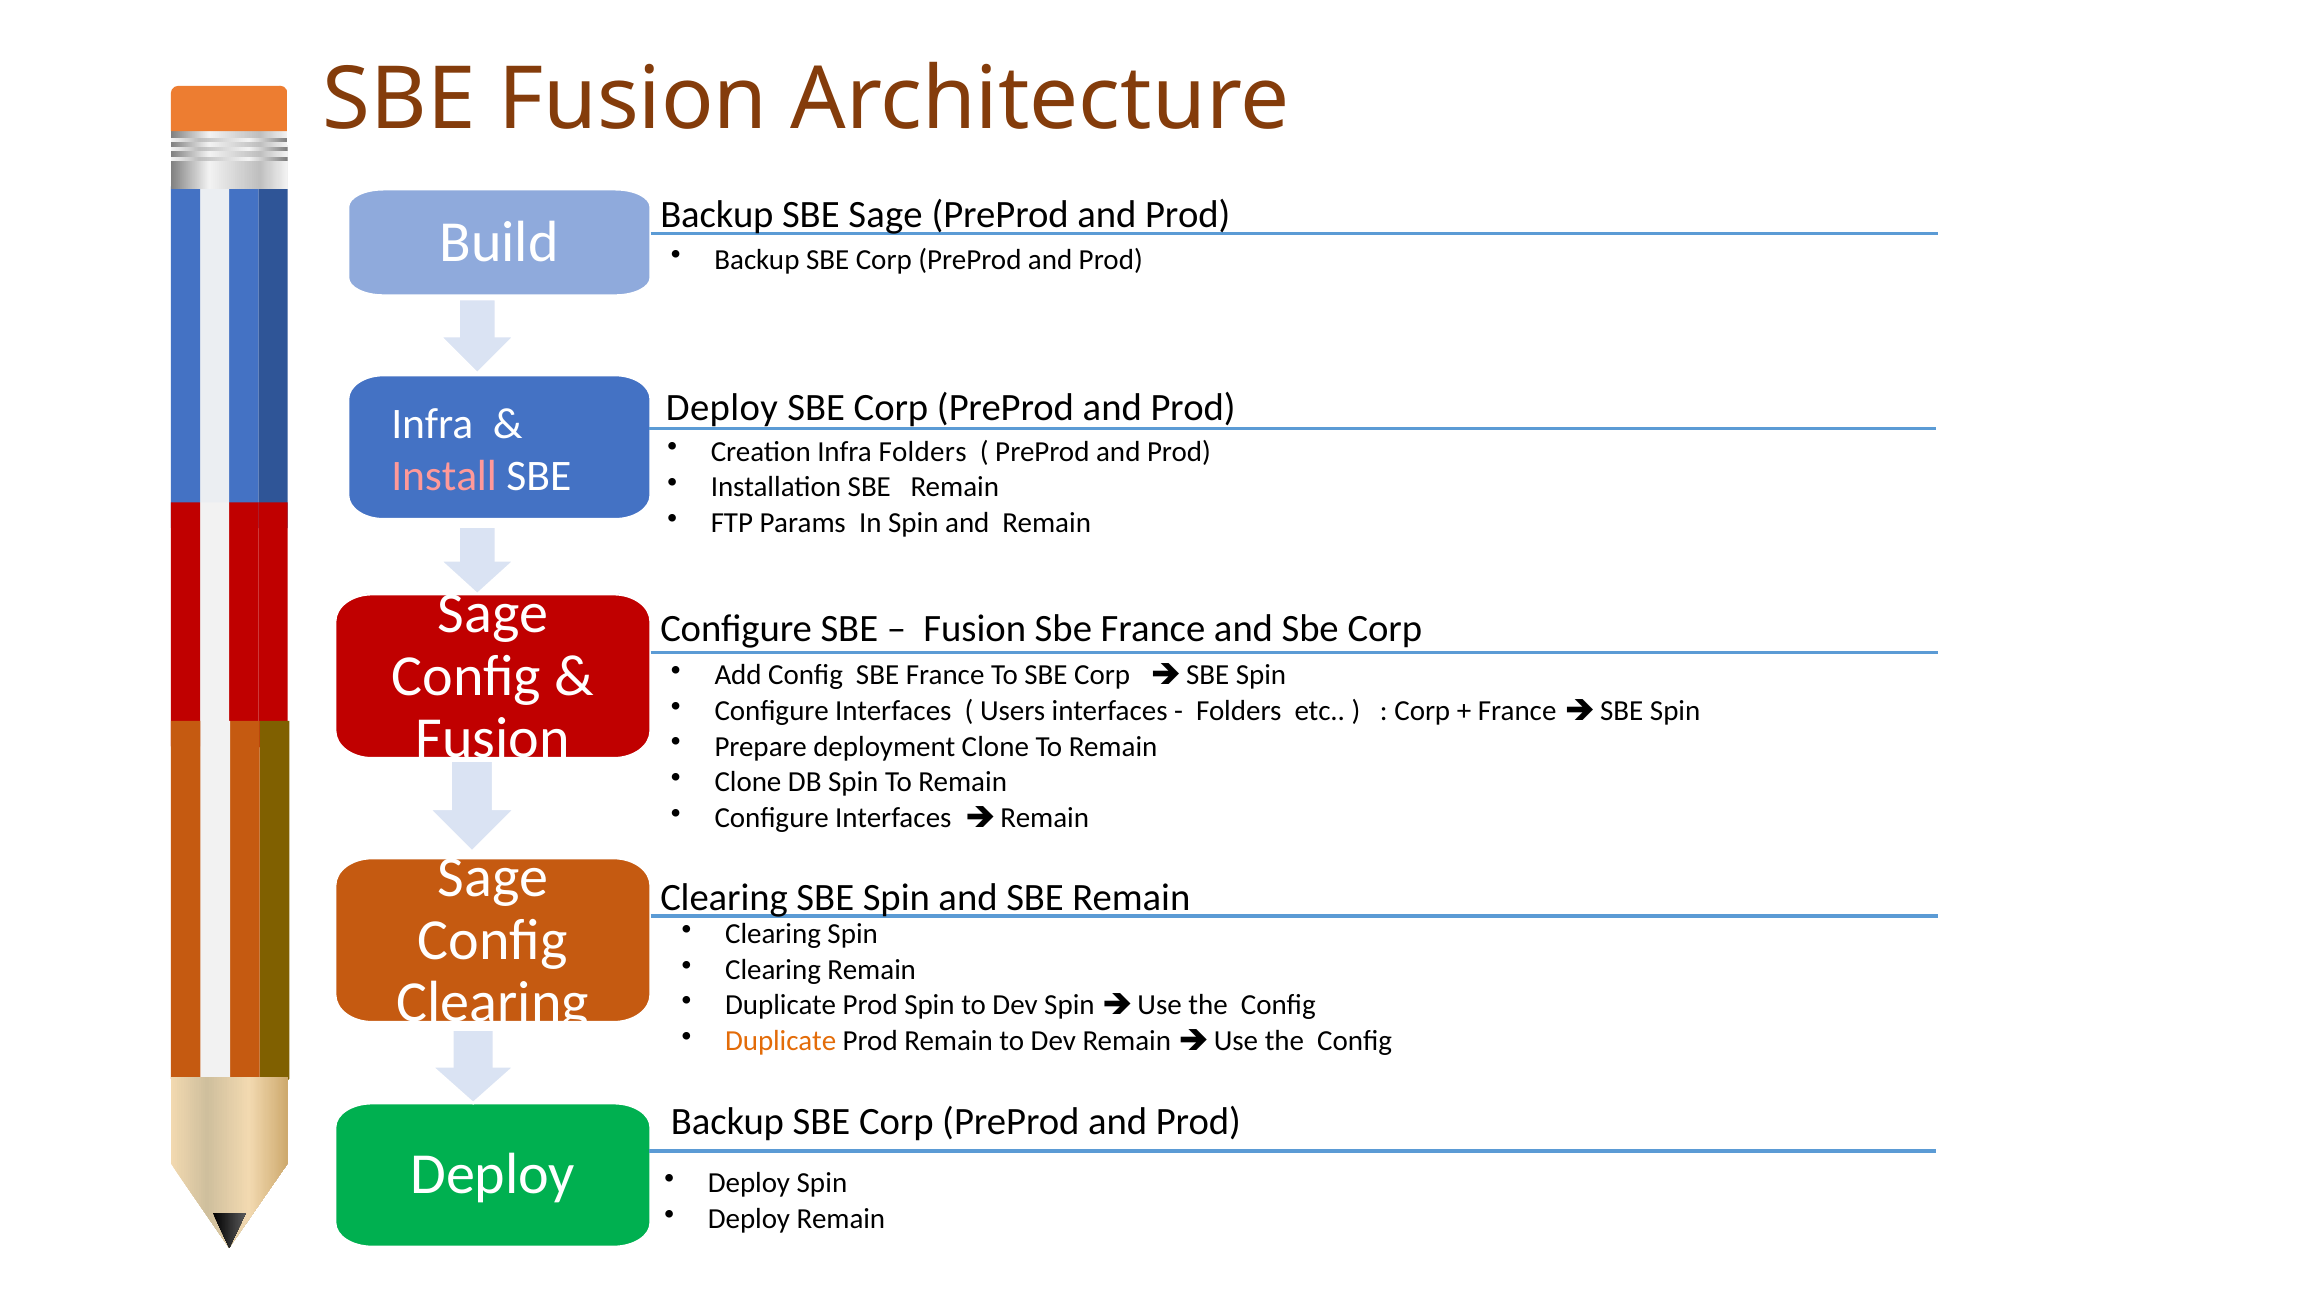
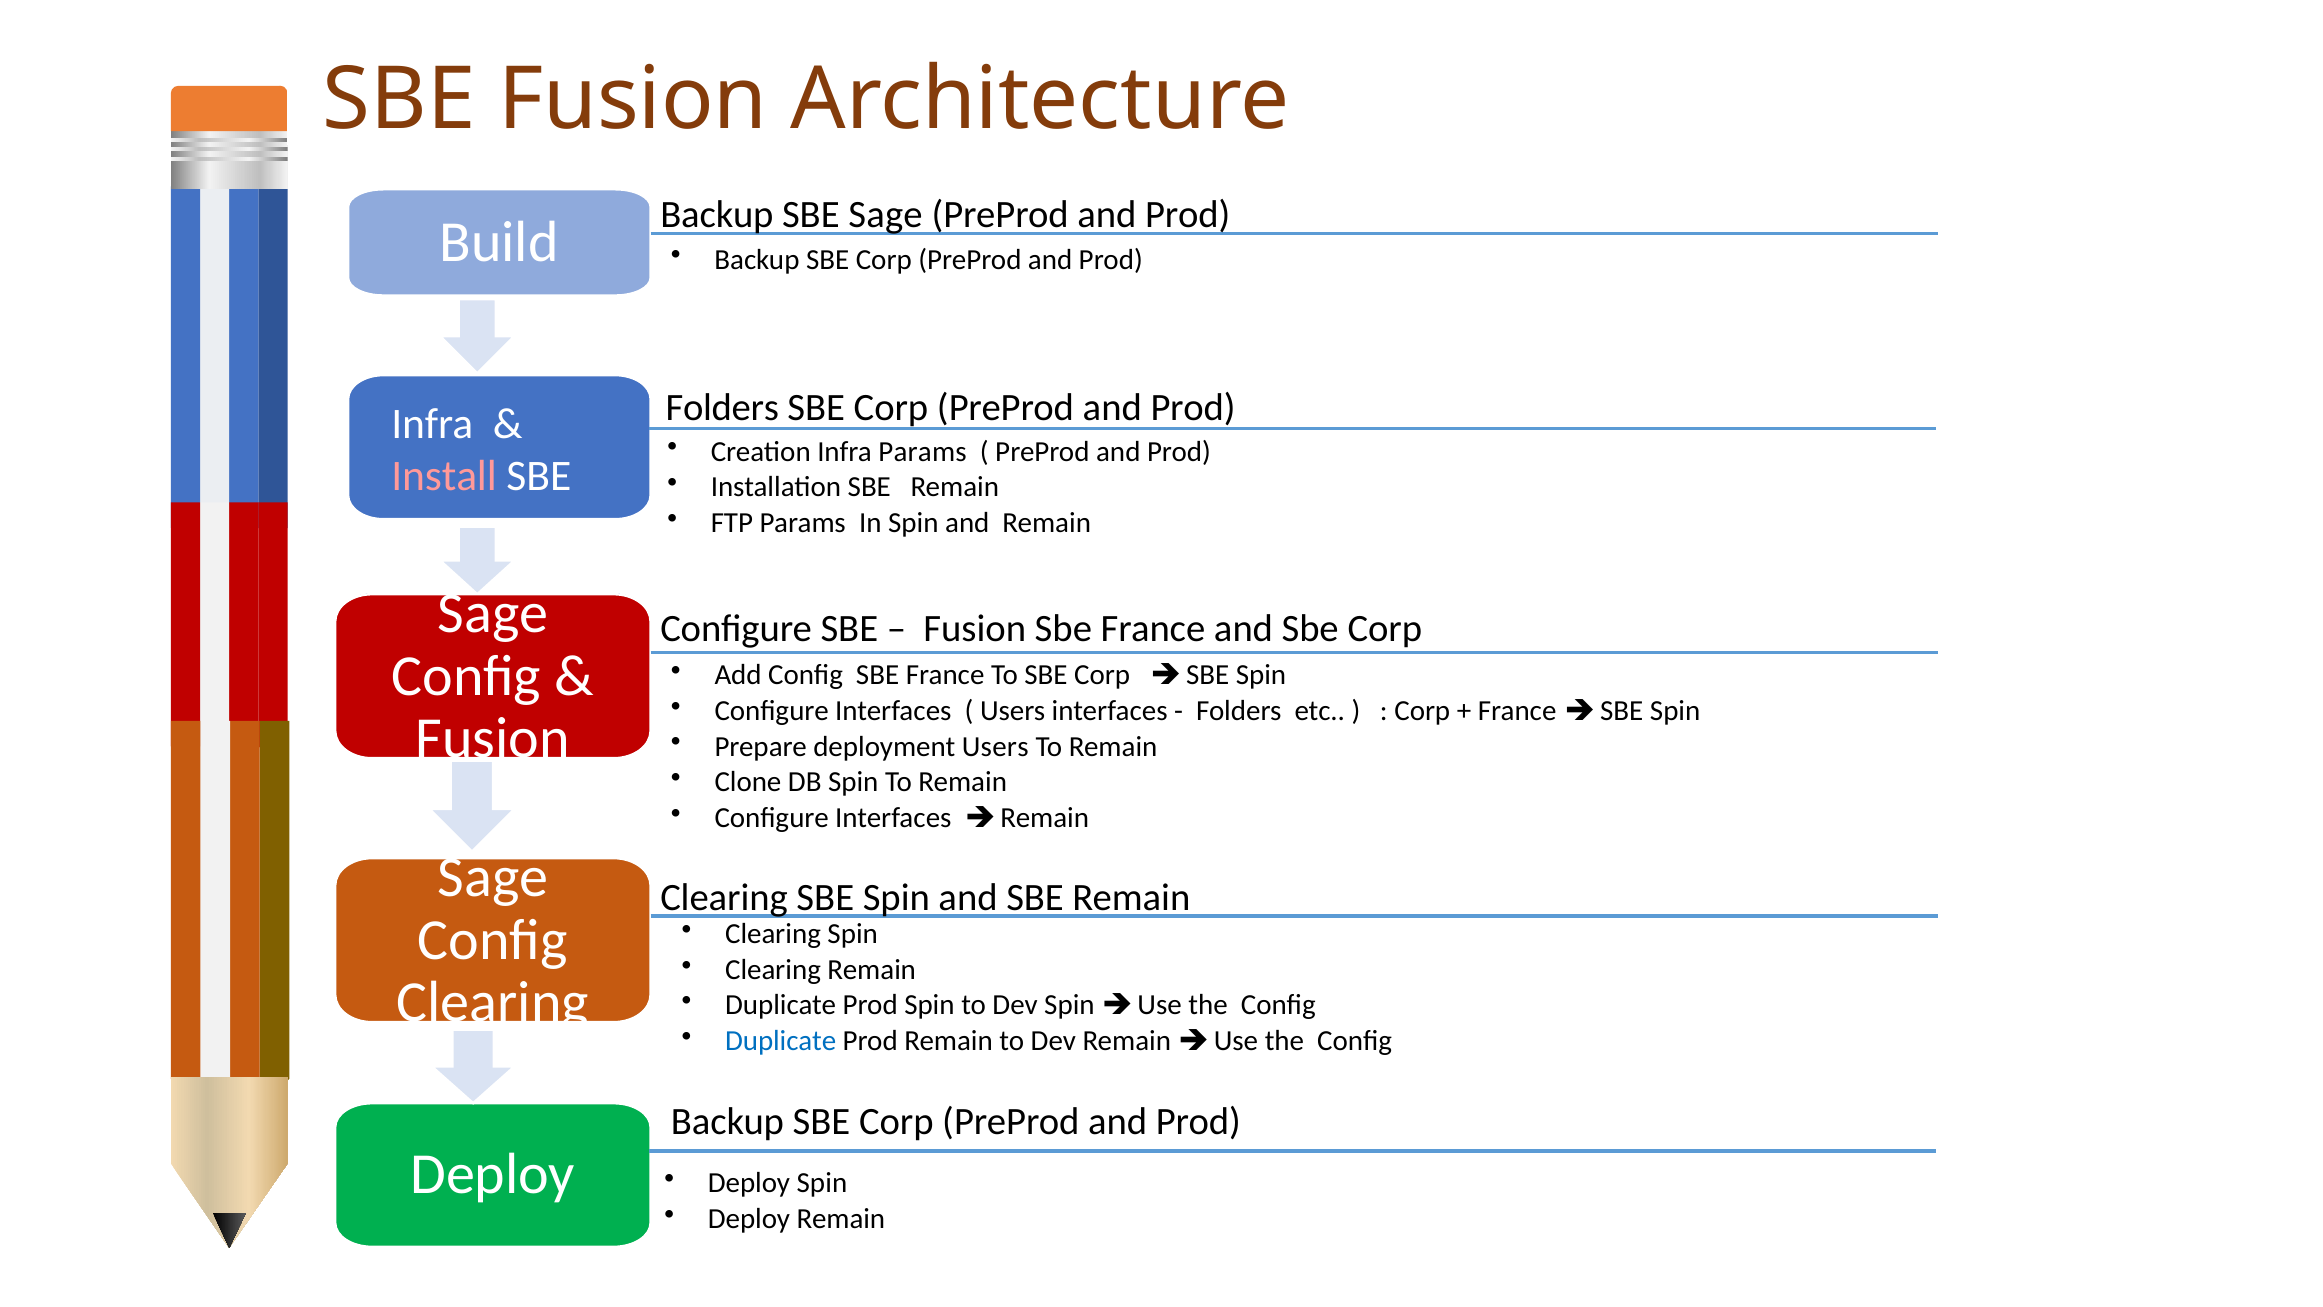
Deploy: Deploy -> Folders (722, 408)
Infra Folders: Folders -> Params (923, 451)
deployment Clone: Clone -> Users (995, 746)
Duplicate colour: orange -> blue (781, 1041)
